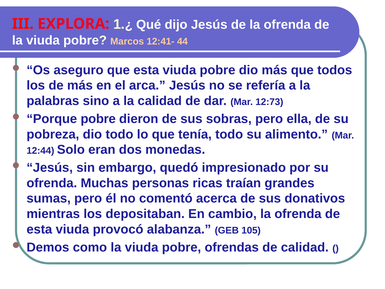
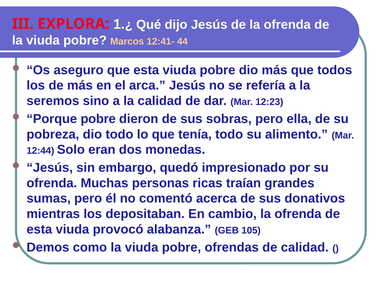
palabras: palabras -> seremos (53, 101)
12:73: 12:73 -> 12:23 (269, 102)
